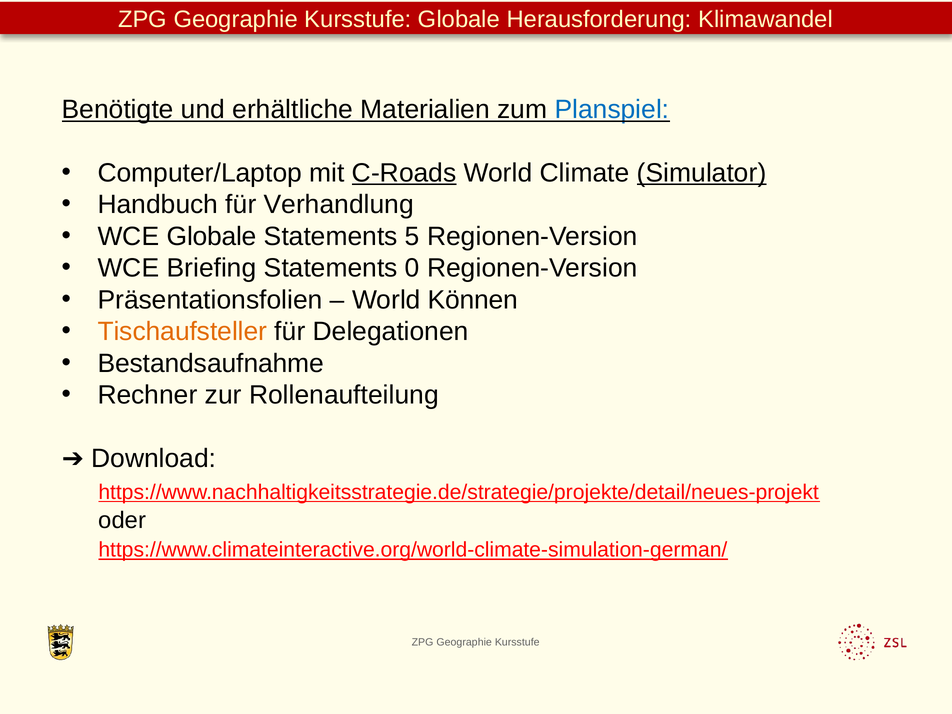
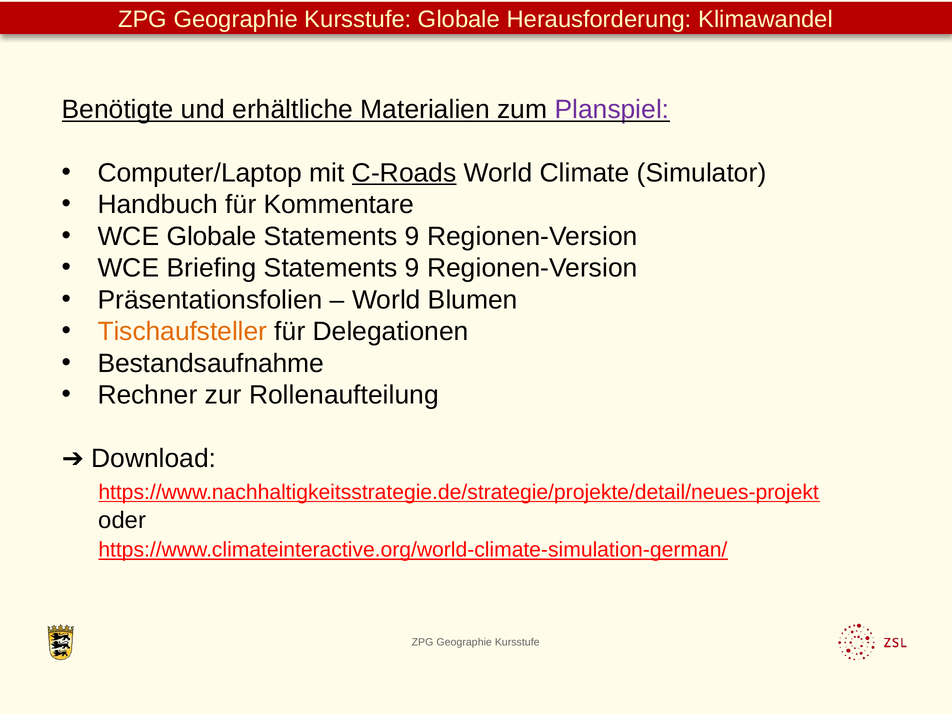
Planspiel colour: blue -> purple (612, 110)
Simulator underline: present -> none (702, 173)
Verhandlung: Verhandlung -> Kommentare (339, 205)
5: 5 -> 9 (412, 237)
Briefing Statements 0: 0 -> 9 (412, 268)
Können: Können -> Blumen (473, 300)
